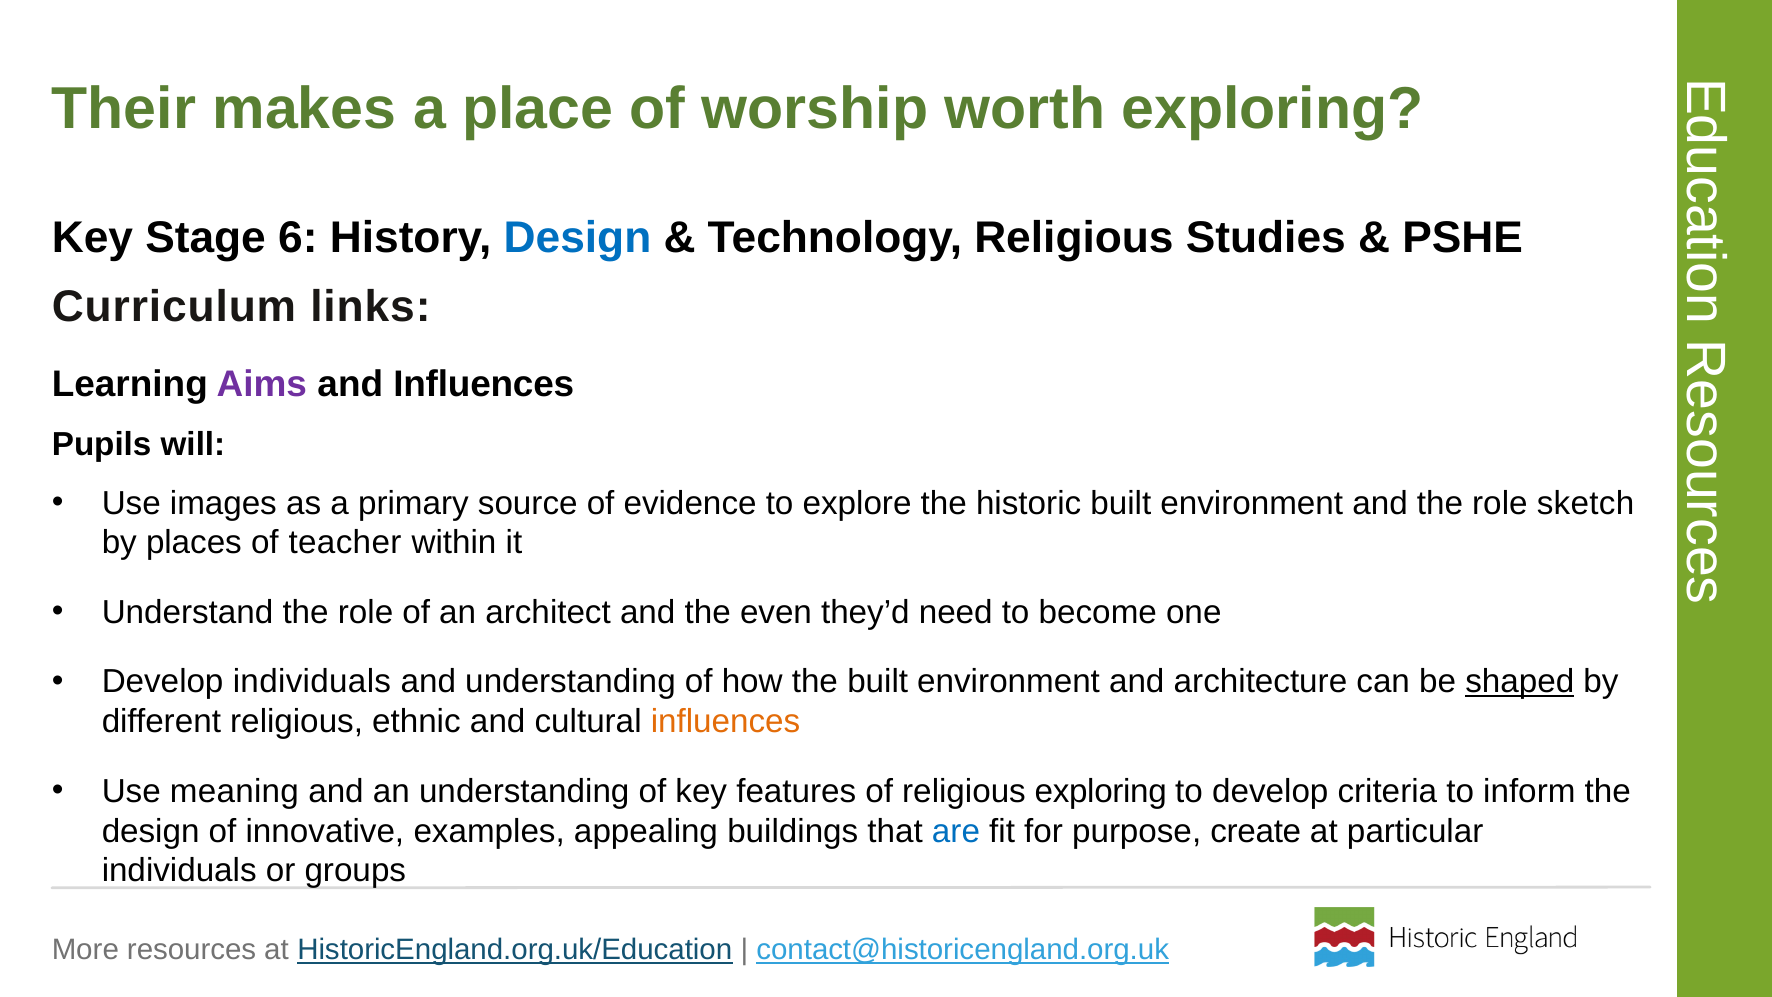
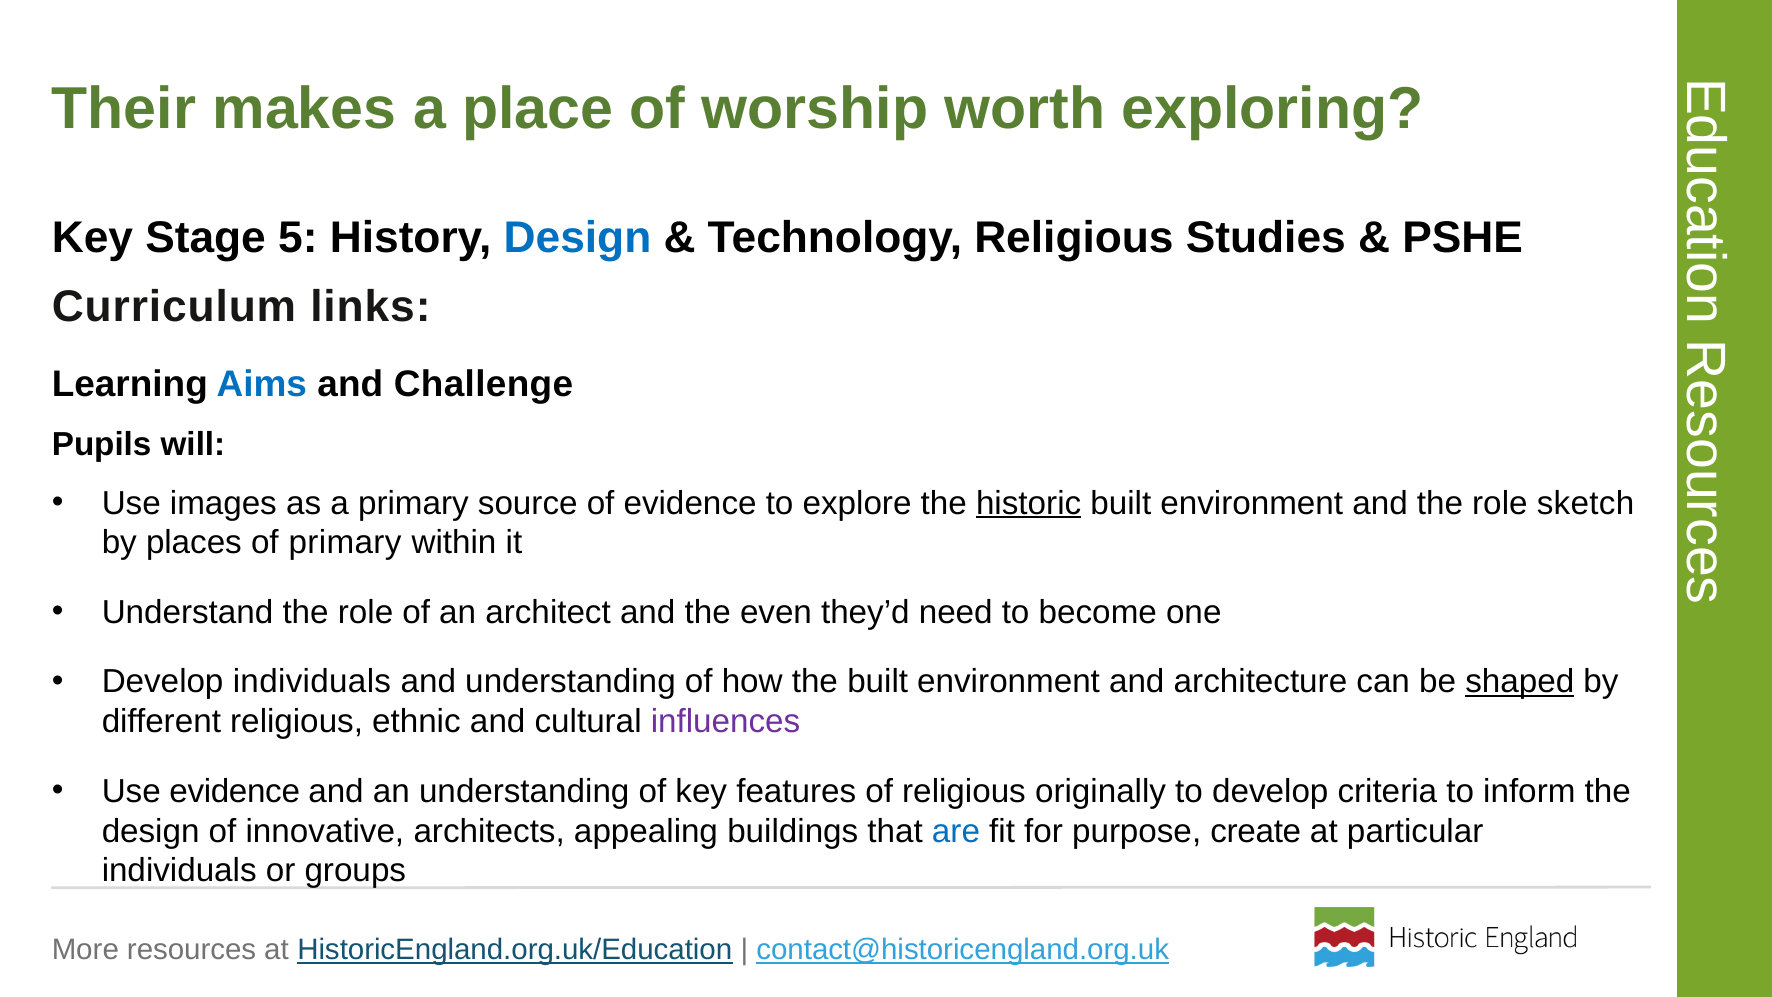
6: 6 -> 5 (298, 238)
Aims colour: purple -> blue (262, 384)
and Influences: Influences -> Challenge (483, 384)
historic underline: none -> present (1029, 503)
of teacher: teacher -> primary (345, 543)
influences colour: orange -> purple (726, 722)
Use meaning: meaning -> evidence (235, 791)
religious exploring: exploring -> originally (1101, 791)
examples: examples -> architects (489, 831)
